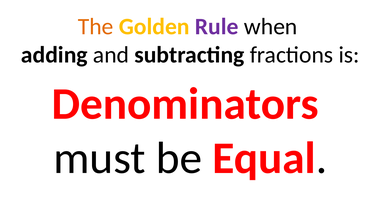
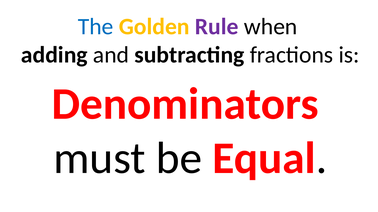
The colour: orange -> blue (96, 27)
